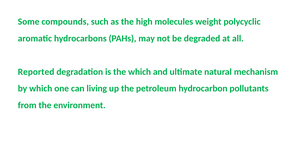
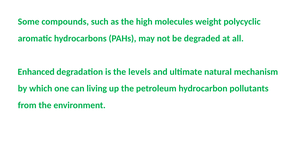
Reported: Reported -> Enhanced (36, 72)
the which: which -> levels (139, 72)
